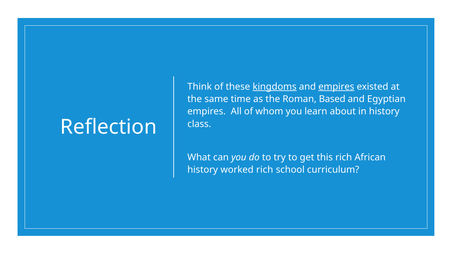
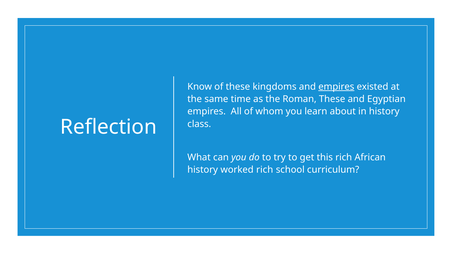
Think: Think -> Know (200, 87)
kingdoms underline: present -> none (275, 87)
Roman Based: Based -> These (332, 99)
